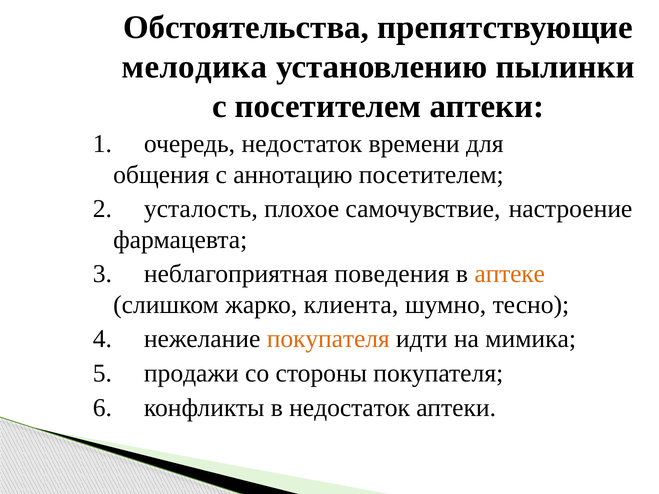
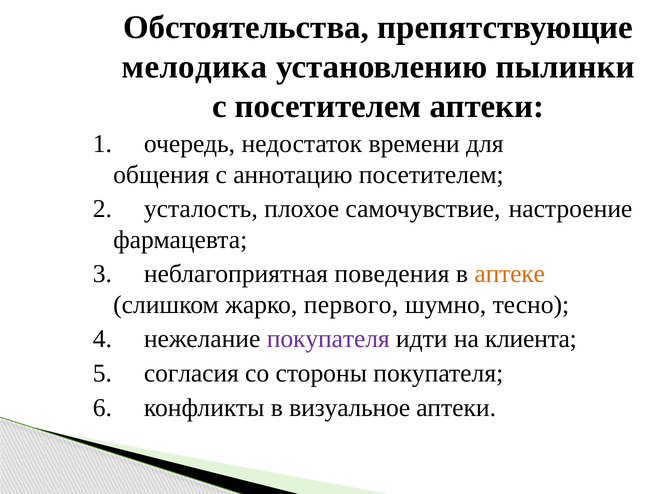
клиента: клиента -> первого (351, 305)
покупателя colour: orange -> purple (328, 339)
мимика: мимика -> клиента (531, 339)
продажи: продажи -> согласия (191, 373)
в недостаток: недостаток -> визуальное (350, 408)
